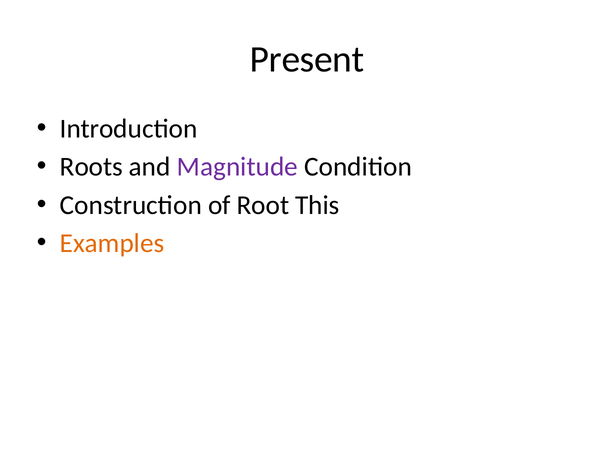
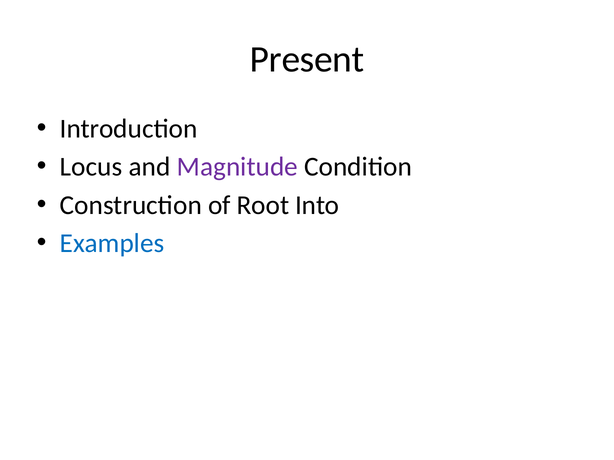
Roots: Roots -> Locus (91, 167)
This: This -> Into (317, 205)
Examples colour: orange -> blue (112, 243)
